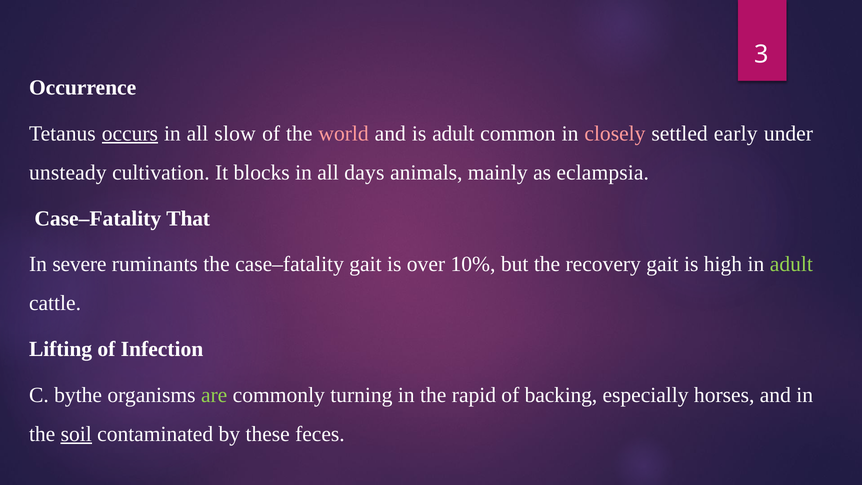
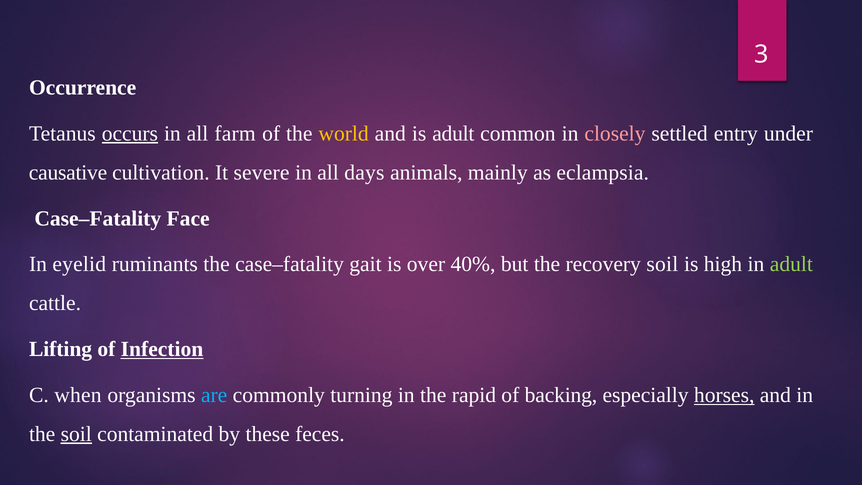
slow: slow -> farm (235, 134)
world colour: pink -> yellow (344, 134)
early: early -> entry (736, 134)
unsteady: unsteady -> causative (68, 172)
blocks: blocks -> severe (262, 172)
That: That -> Face (188, 218)
severe: severe -> eyelid (79, 264)
10%: 10% -> 40% (473, 264)
recovery gait: gait -> soil (662, 264)
Infection underline: none -> present (162, 349)
bythe: bythe -> when (78, 395)
are colour: light green -> light blue (214, 395)
horses underline: none -> present (724, 395)
